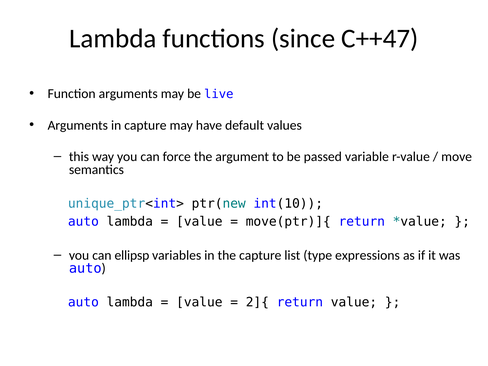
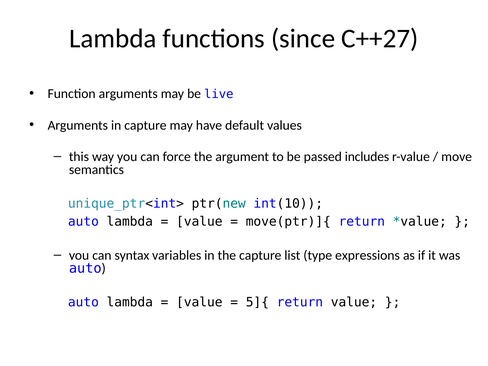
C++47: C++47 -> C++27 (380, 39)
variable: variable -> includes (367, 157)
ellipsp: ellipsp -> syntax (132, 255)
2]{: 2]{ -> 5]{ (257, 302)
